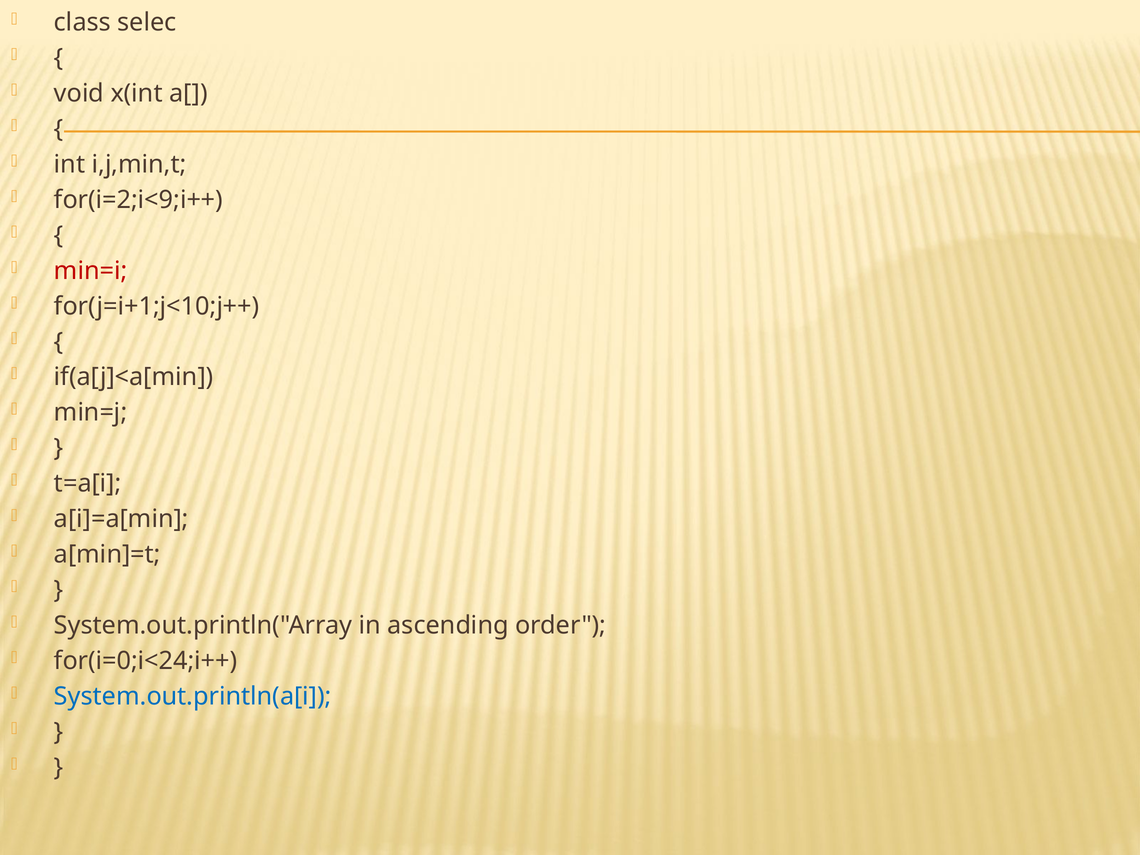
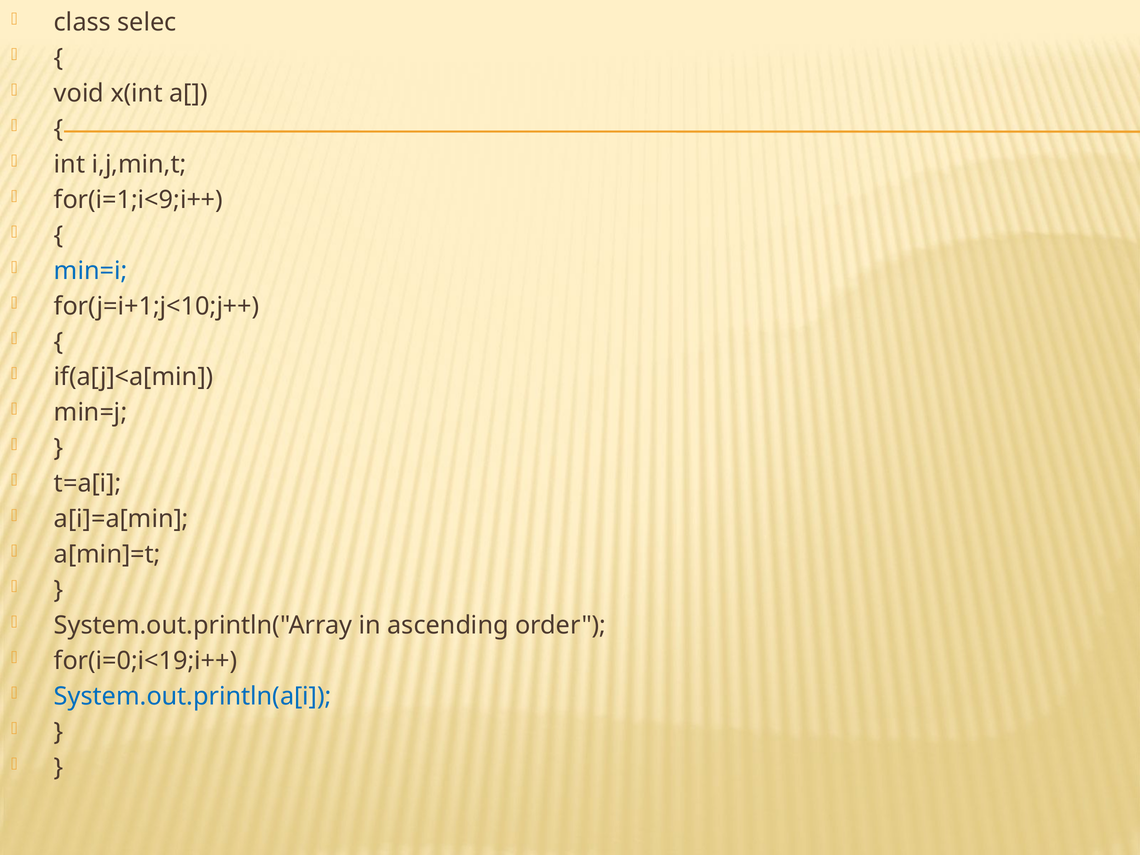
for(i=2;i<9;i++: for(i=2;i<9;i++ -> for(i=1;i<9;i++ (139, 200)
min=i colour: red -> blue (91, 271)
for(i=0;i<24;i++: for(i=0;i<24;i++ -> for(i=0;i<19;i++ (146, 661)
